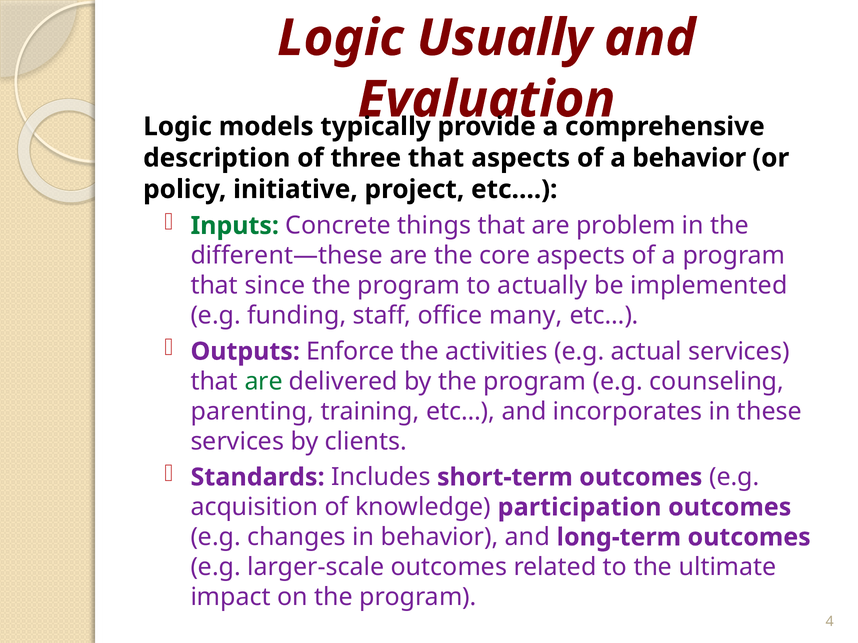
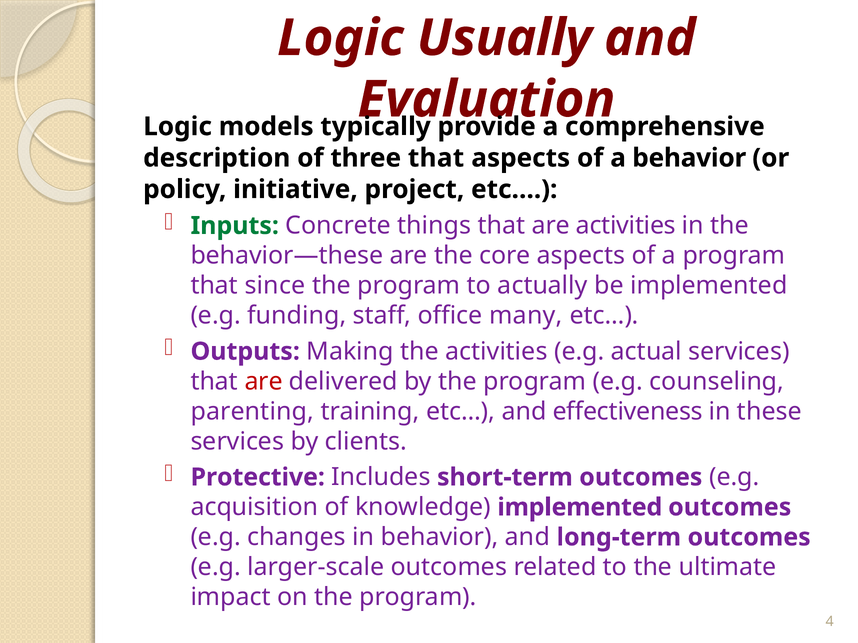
are problem: problem -> activities (626, 226)
different—these: different—these -> behavior—these (287, 256)
Enforce: Enforce -> Making (350, 352)
are colour: green -> red (264, 382)
incorporates: incorporates -> effectiveness (628, 412)
Standards: Standards -> Protective (258, 478)
knowledge participation: participation -> implemented (580, 508)
